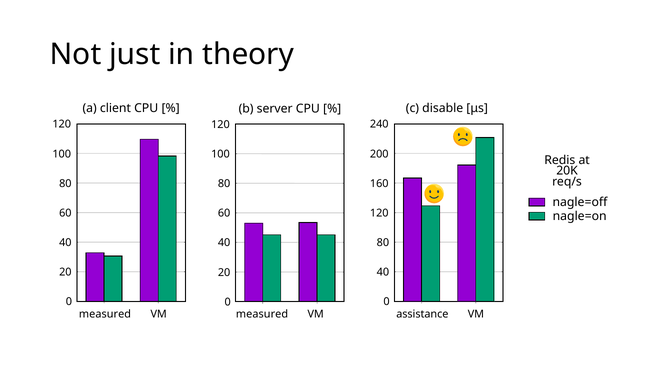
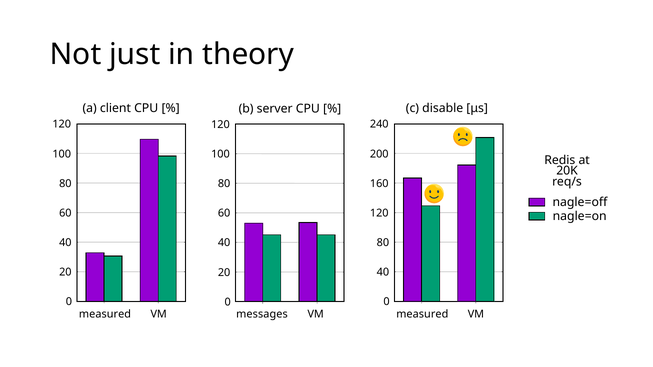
measured: measured -> messages (262, 315)
assistance: assistance -> measured (422, 315)
